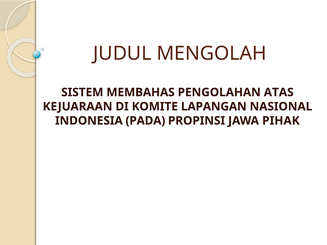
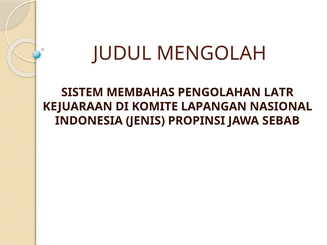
ATAS: ATAS -> LATR (279, 92)
PADA: PADA -> JENIS (145, 121)
PIHAK: PIHAK -> SEBAB (281, 121)
